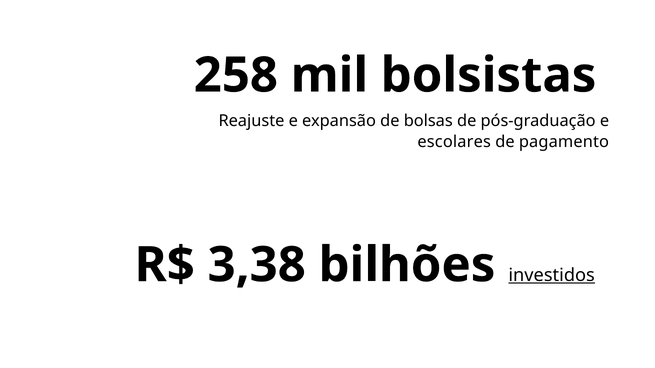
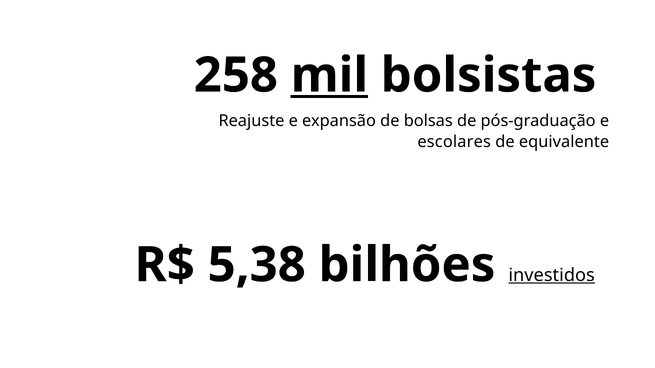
mil underline: none -> present (329, 75)
pagamento: pagamento -> equivalente (564, 142)
3,38: 3,38 -> 5,38 (257, 265)
